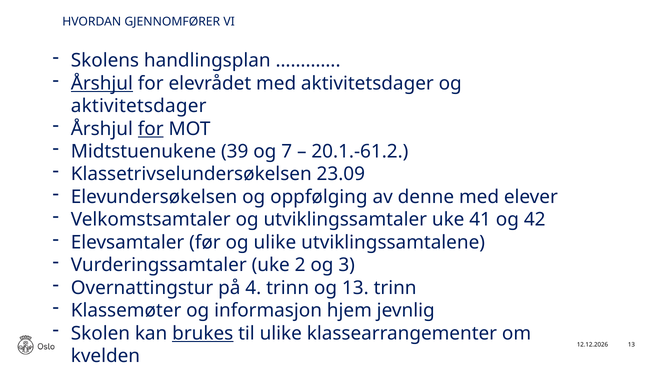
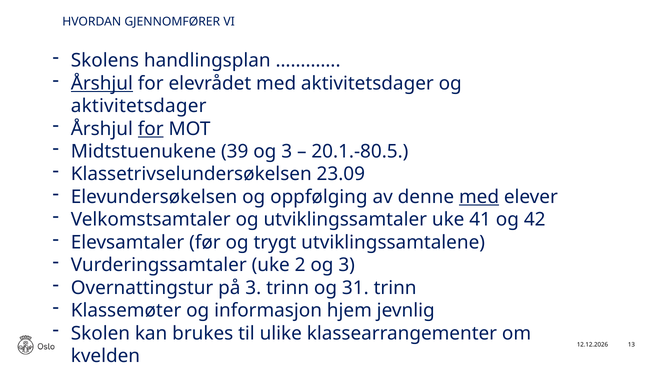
39 og 7: 7 -> 3 (287, 152)
20.1.-61.2: 20.1.-61.2 -> 20.1.-80.5 (360, 152)
med underline: none -> present (479, 197)
og ulike: ulike -> trygt (275, 243)
på 4: 4 -> 3 (253, 288)
og 13: 13 -> 31 (355, 288)
brukes underline: present -> none (203, 334)
